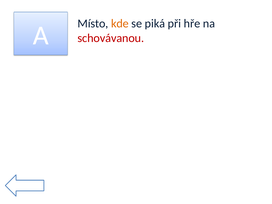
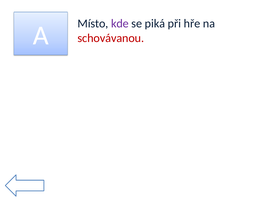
kde colour: orange -> purple (120, 24)
